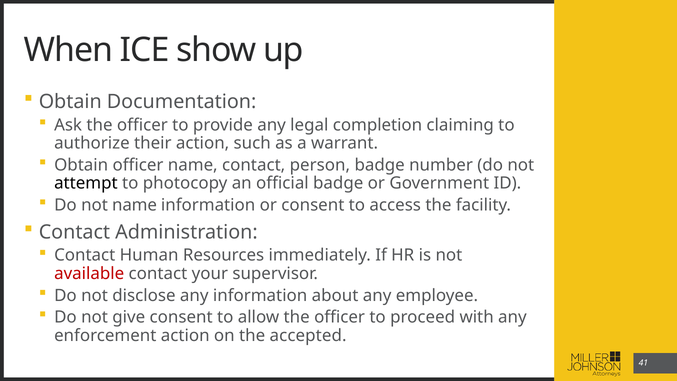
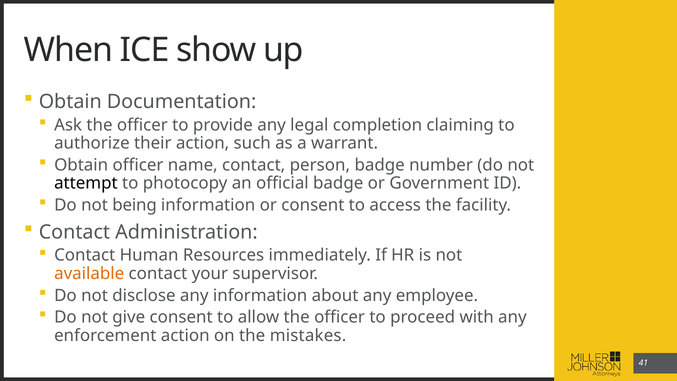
not name: name -> being (135, 205)
available colour: red -> orange (89, 274)
accepted: accepted -> mistakes (308, 335)
